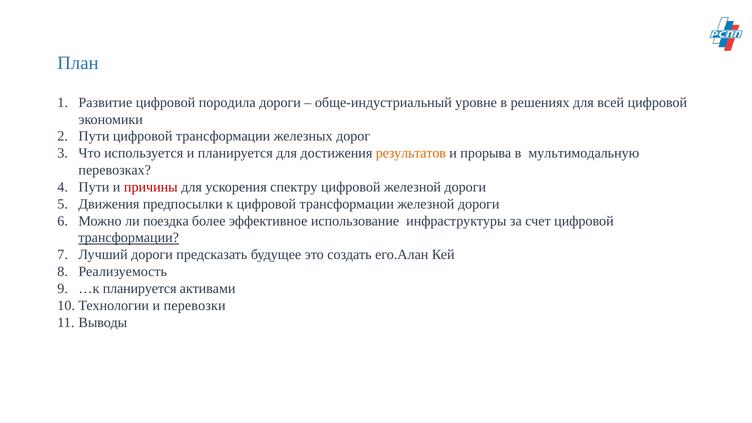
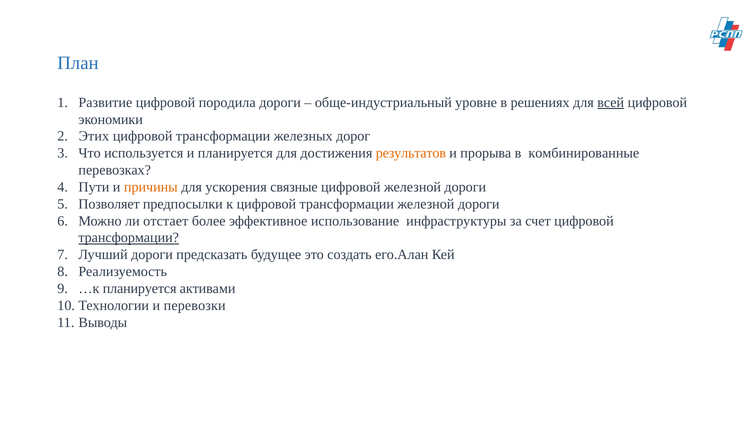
всей underline: none -> present (611, 102)
Пути: Пути -> Этих (94, 136)
мультимодальную: мультимодальную -> комбинированные (584, 153)
причины colour: red -> orange (151, 187)
спектру: спектру -> связные (294, 187)
Движения: Движения -> Позволяет (109, 204)
поездка: поездка -> отстает (166, 221)
